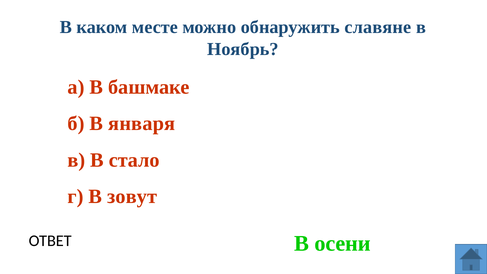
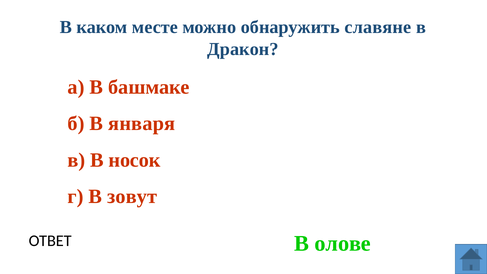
Ноябрь: Ноябрь -> Дракон (243, 49)
стало: стало -> носок (134, 160)
осени: осени -> олове (343, 243)
